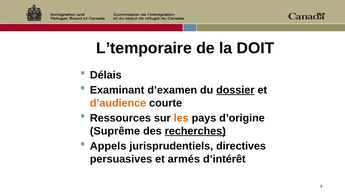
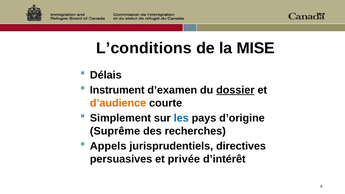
L’temporaire: L’temporaire -> L’conditions (144, 48)
DOIT: DOIT -> MISE (256, 48)
Examinant: Examinant -> Instrument (117, 90)
Ressources: Ressources -> Simplement (120, 118)
les colour: orange -> blue (181, 118)
recherches underline: present -> none (195, 131)
armés: armés -> privée (184, 159)
